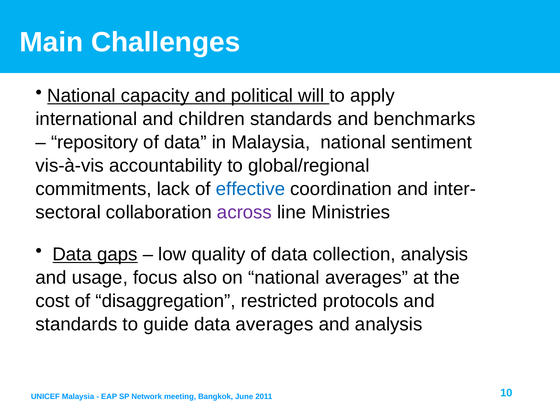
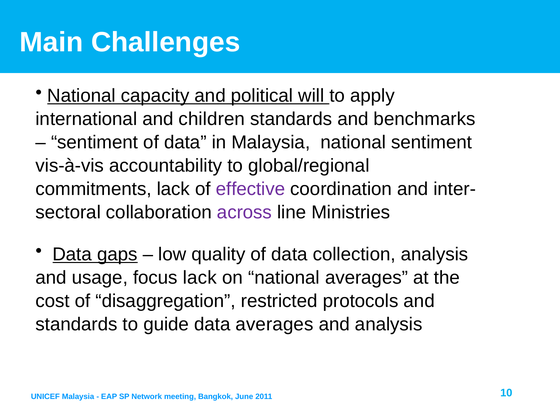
repository: repository -> sentiment (95, 142)
effective colour: blue -> purple (251, 189)
focus also: also -> lack (200, 278)
